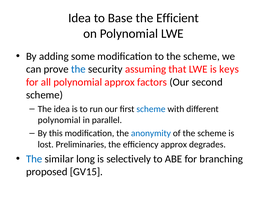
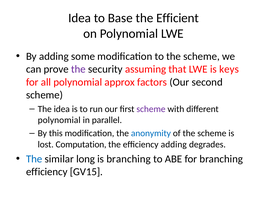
the colour: blue -> purple (78, 69)
scheme colour: blue -> purple (151, 109)
Preliminaries: Preliminaries -> Computation (81, 145)
efficiency approx: approx -> adding (174, 145)
is selectively: selectively -> branching (129, 159)
proposed: proposed -> efficiency (47, 172)
